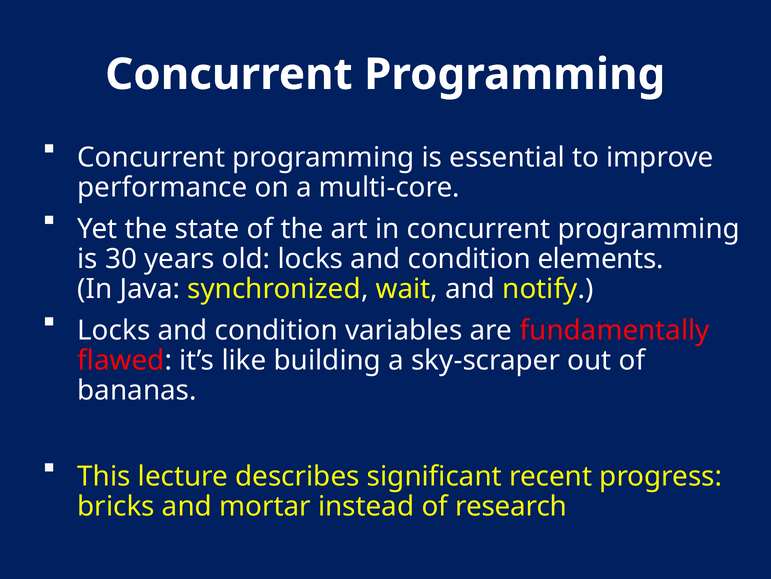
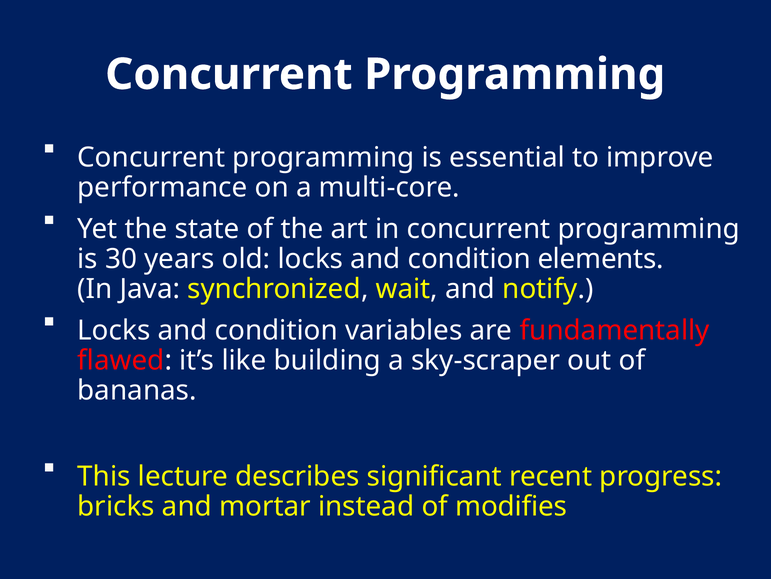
research: research -> modifies (511, 506)
